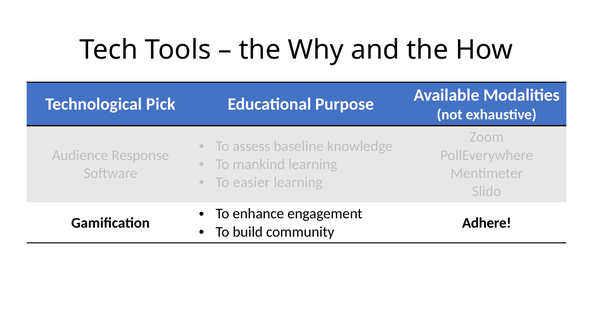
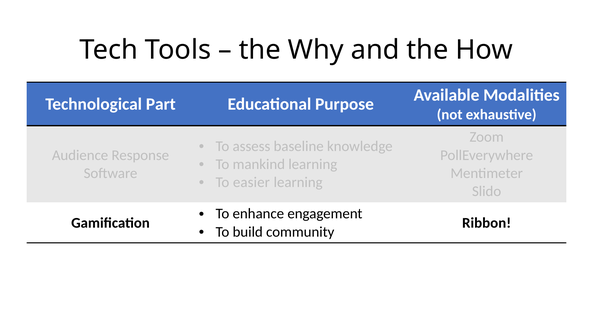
Pick: Pick -> Part (161, 104)
Adhere: Adhere -> Ribbon (487, 223)
